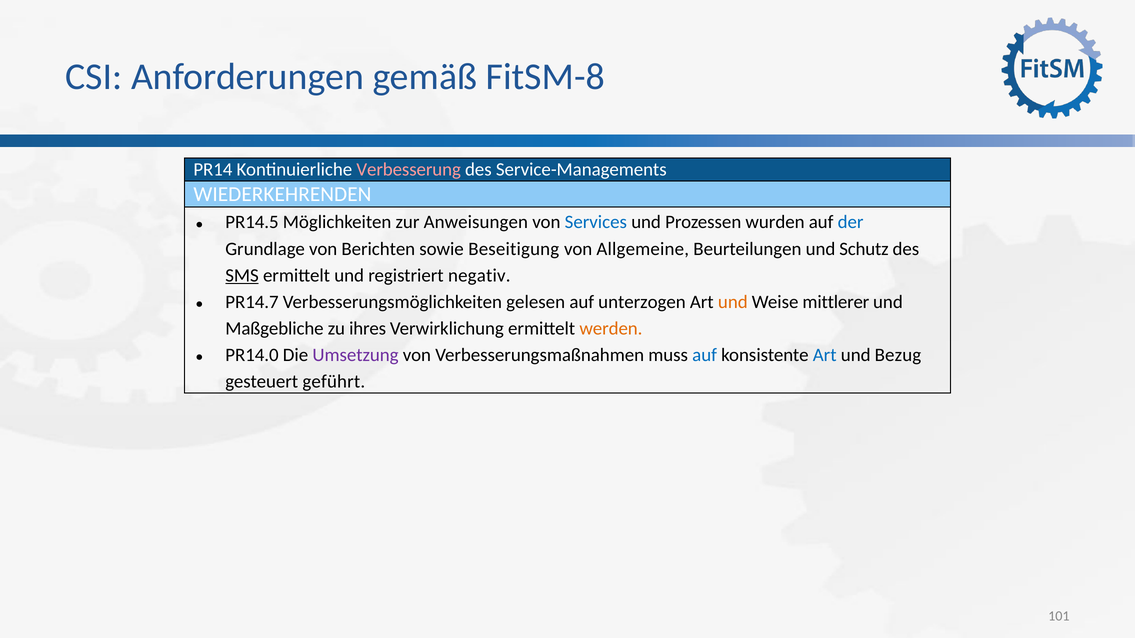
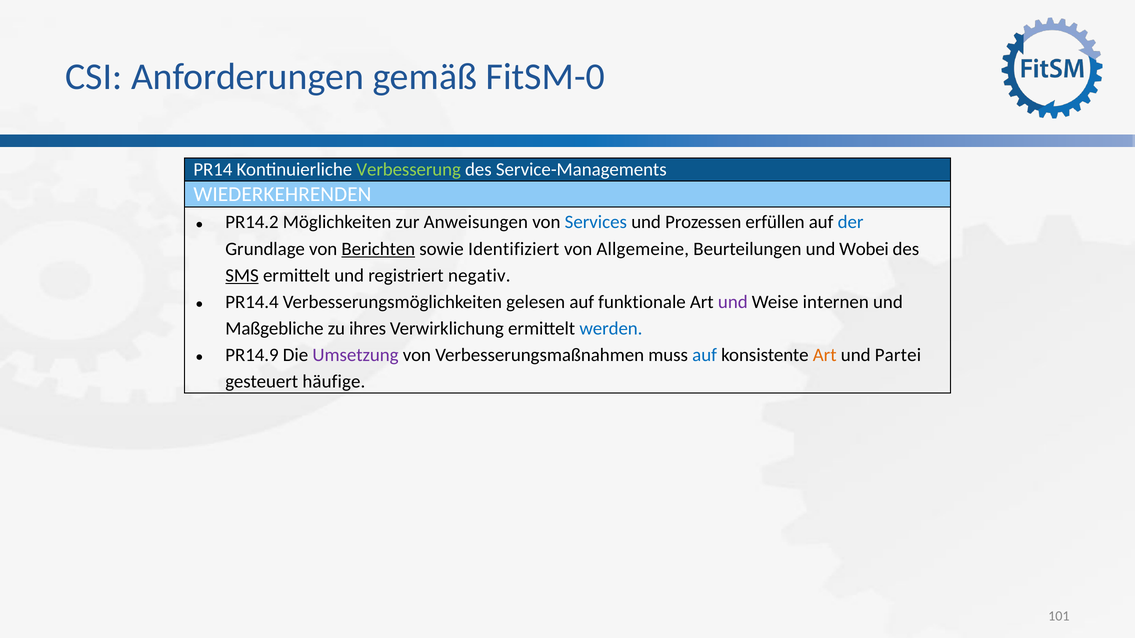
FitSM-8: FitSM-8 -> FitSM-0 (545, 77)
Verbesserung colour: pink -> light green (409, 170)
PR14.5: PR14.5 -> PR14.2 (252, 222)
wurden: wurden -> erfüllen (775, 222)
Berichten underline: none -> present (378, 249)
Beseitigung: Beseitigung -> Identifiziert (514, 249)
Schutz: Schutz -> Wobei (864, 249)
PR14.7: PR14.7 -> PR14.4 (252, 302)
unterzogen: unterzogen -> funktionale (642, 302)
und colour: orange -> purple (733, 302)
mittlerer: mittlerer -> internen (836, 302)
werden colour: orange -> blue (611, 329)
PR14.0: PR14.0 -> PR14.9 (252, 355)
Art colour: blue -> orange (825, 355)
Bezug: Bezug -> Partei (898, 355)
geführt: geführt -> häufige (334, 382)
